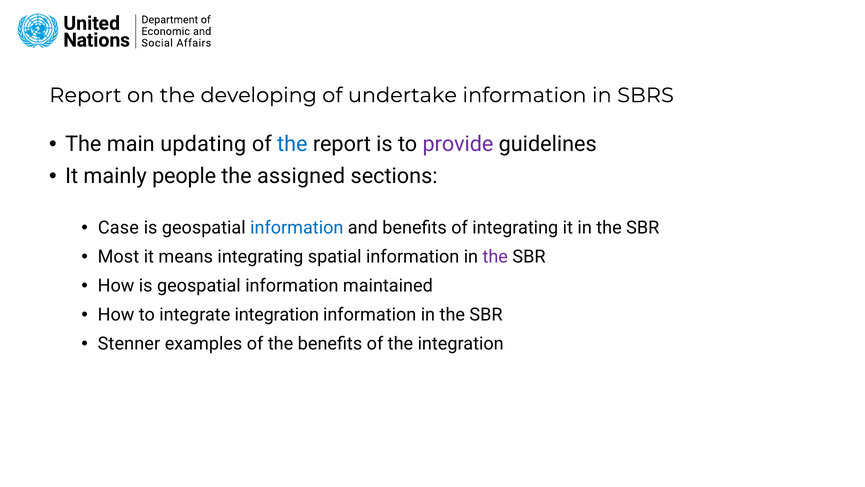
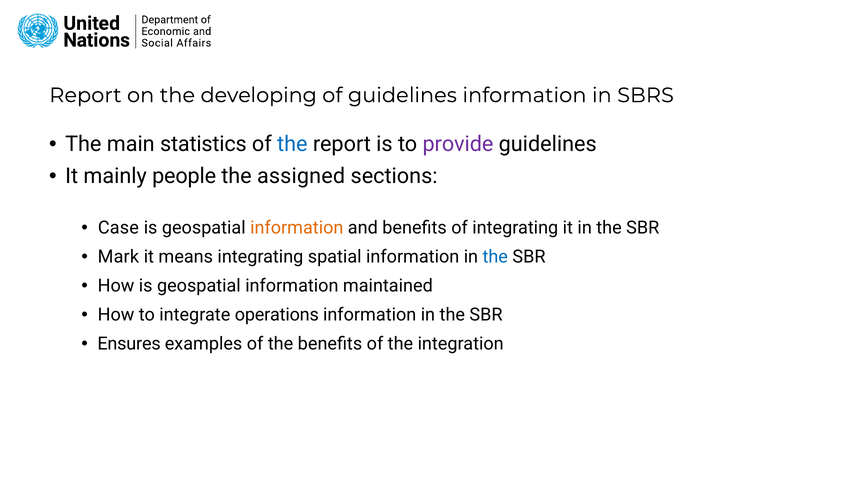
of undertake: undertake -> guidelines (402, 95)
updating: updating -> statistics (203, 144)
information colour: blue -> orange (297, 228)
Most: Most -> Mark (118, 257)
the colour: purple -> blue (495, 257)
integrate integration: integration -> operations (277, 315)
Stenner: Stenner -> Ensures (129, 344)
